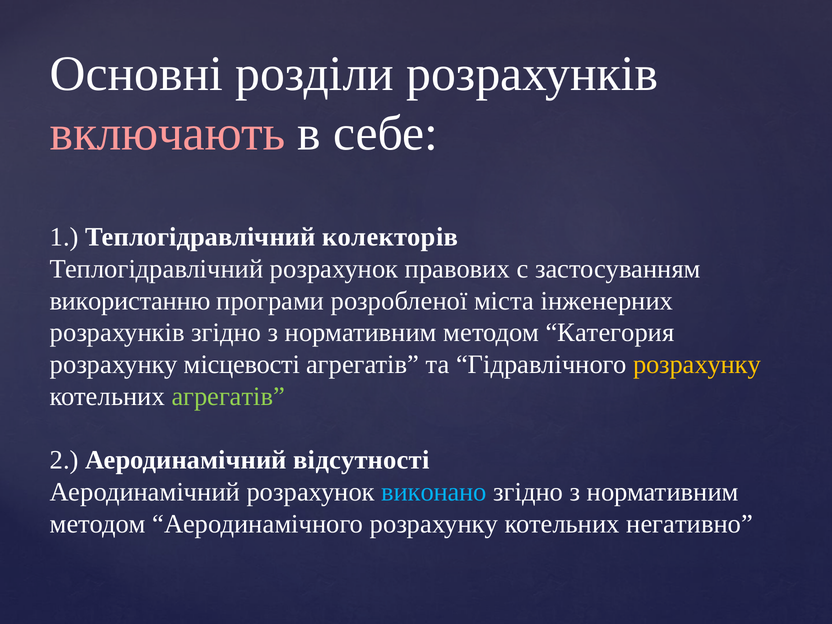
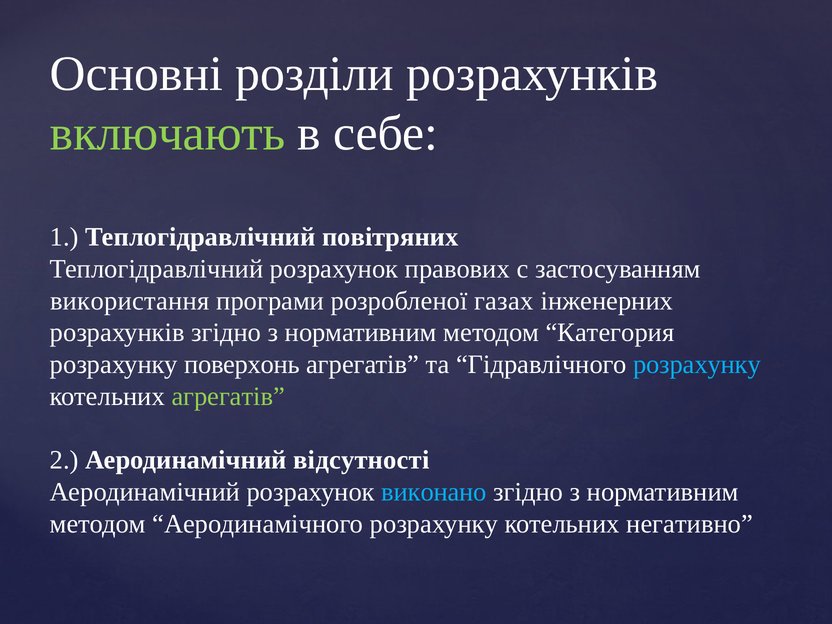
включають colour: pink -> light green (168, 133)
колекторів: колекторів -> повітряних (390, 237)
використанню: використанню -> використання (130, 301)
міста: міста -> газах (504, 301)
місцевості: місцевості -> поверхонь (242, 365)
розрахунку colour: yellow -> light blue (697, 365)
